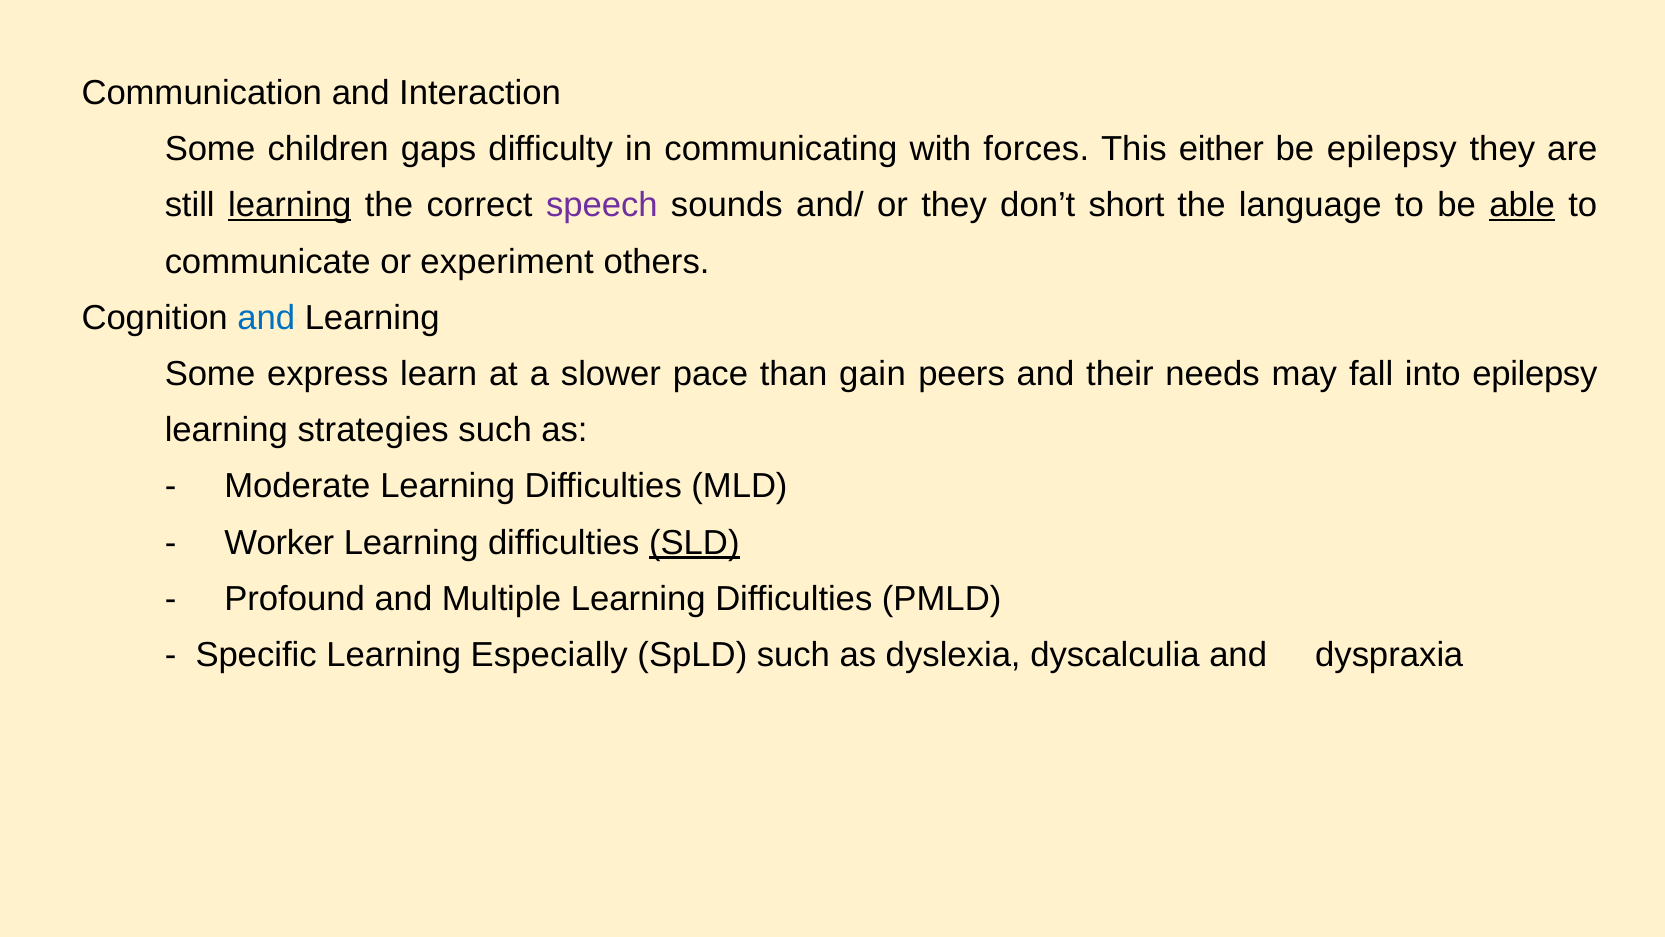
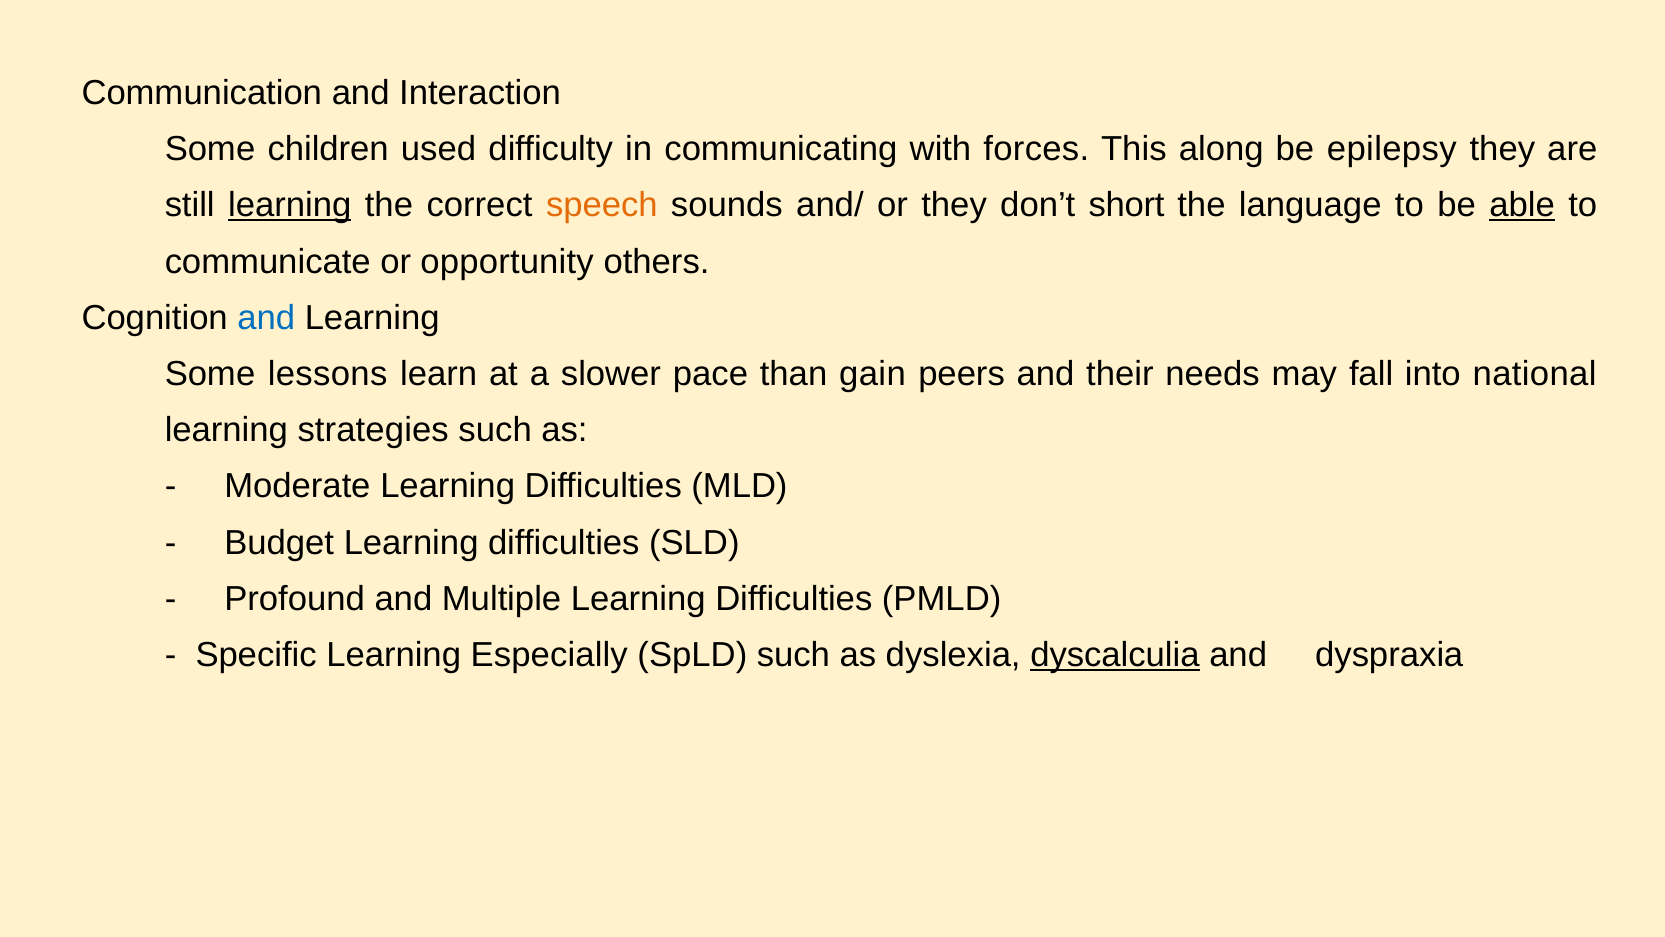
gaps: gaps -> used (439, 149)
either: either -> along (1221, 149)
speech colour: purple -> orange (602, 205)
experiment: experiment -> opportunity (507, 261)
express: express -> lessons (328, 374)
into epilepsy: epilepsy -> national (1535, 374)
Worker: Worker -> Budget (279, 542)
SLD underline: present -> none (694, 542)
dyscalculia underline: none -> present (1115, 655)
